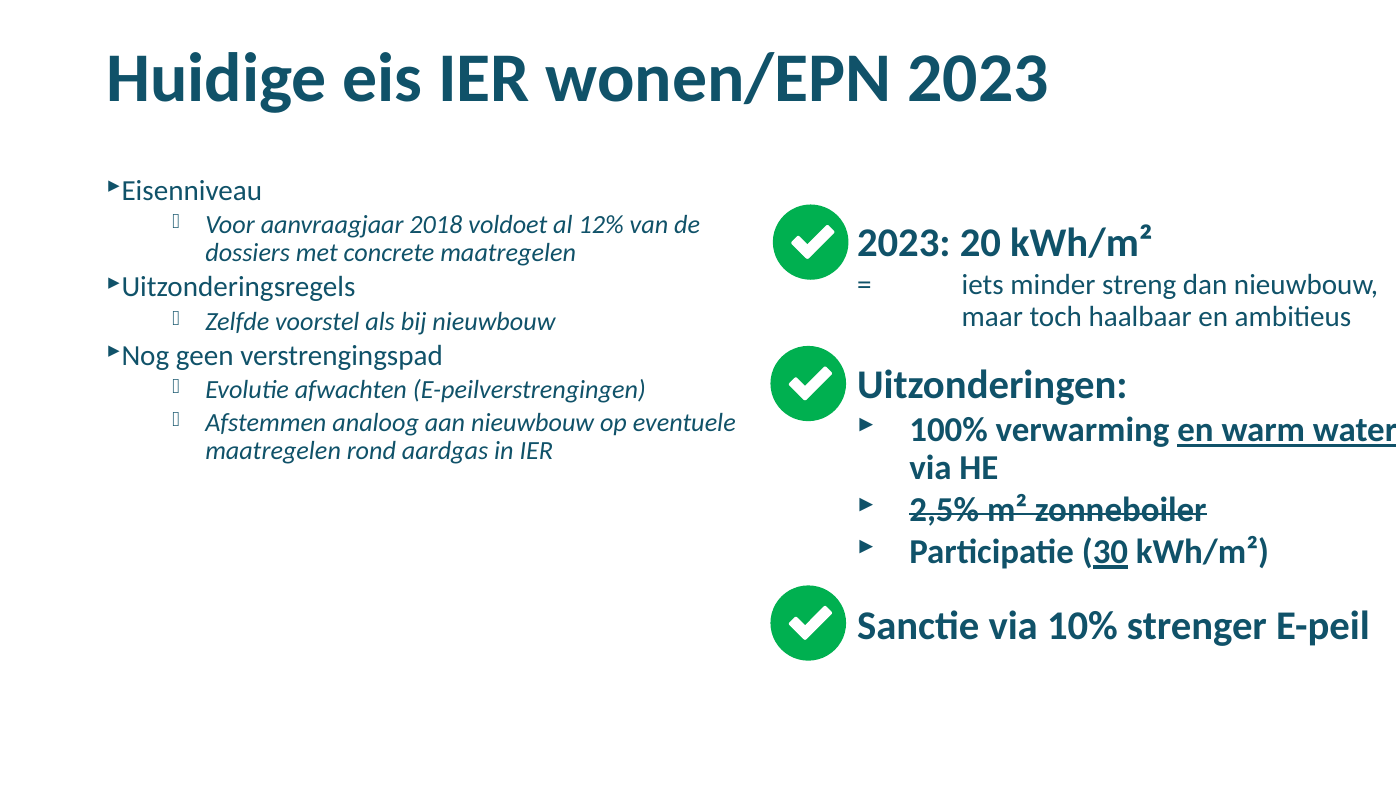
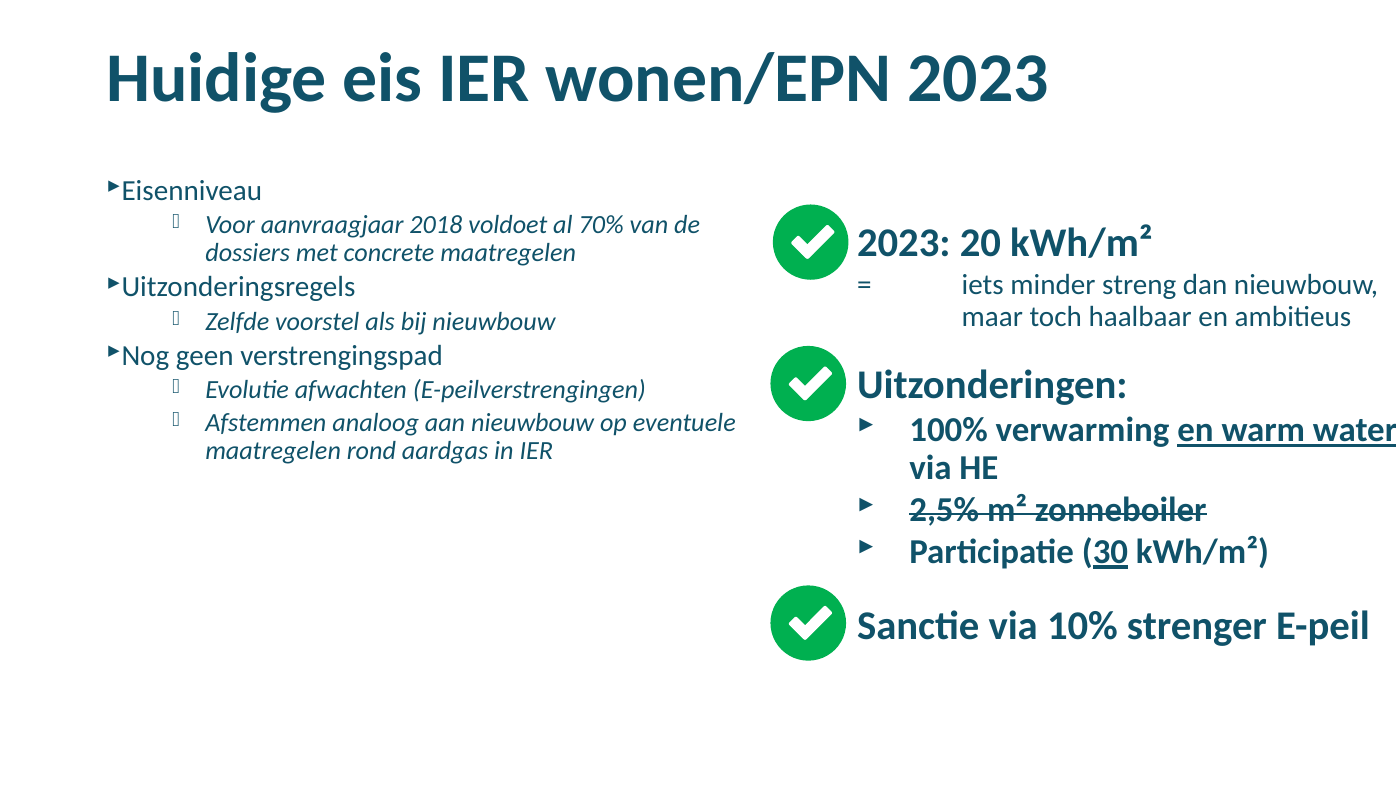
12%: 12% -> 70% (601, 225)
